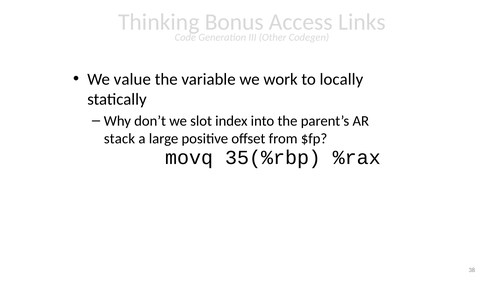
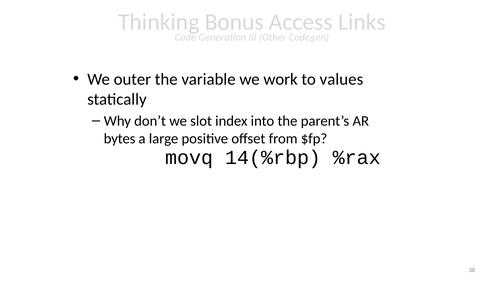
value: value -> outer (132, 79)
locally: locally -> values (341, 79)
stack: stack -> bytes (120, 139)
35(%rbp: 35(%rbp -> 14(%rbp (273, 158)
